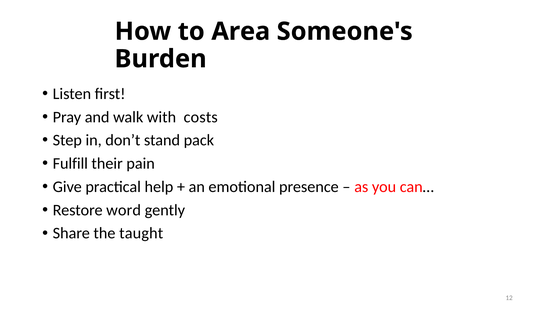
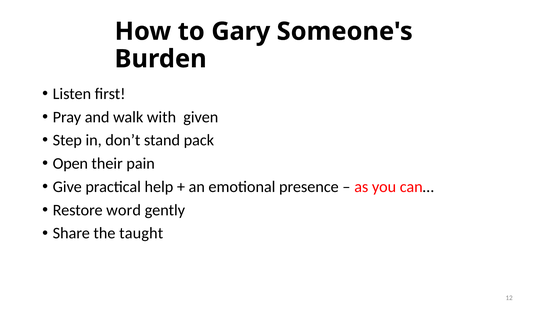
Area: Area -> Gary (241, 31)
costs: costs -> given (201, 117)
Fulfill: Fulfill -> Open (70, 164)
